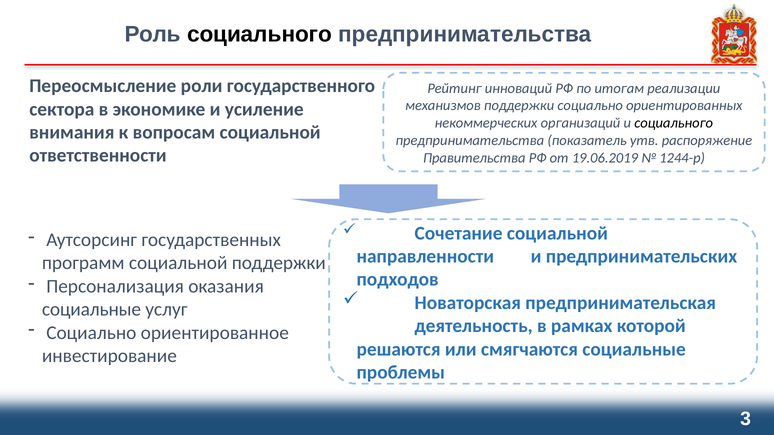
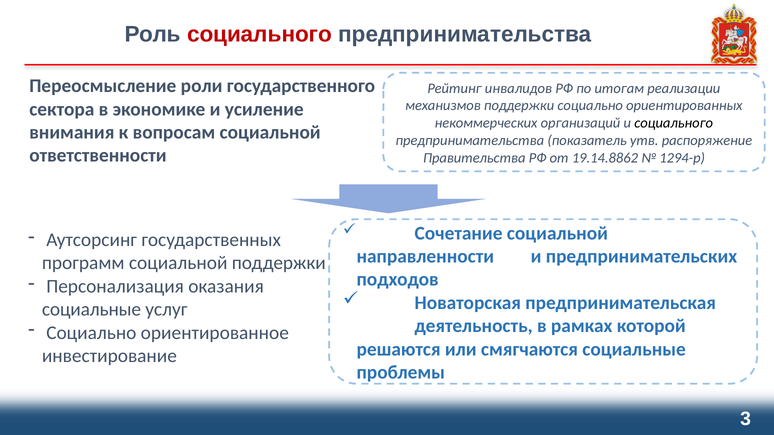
социального colour: black -> red (260, 35)
инноваций: инноваций -> инвалидов (518, 88)
19.06.2019: 19.06.2019 -> 19.14.8862 (605, 158)
1244-р: 1244-р -> 1294-р (682, 158)
